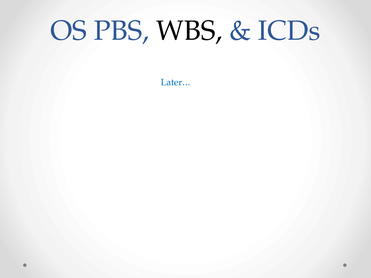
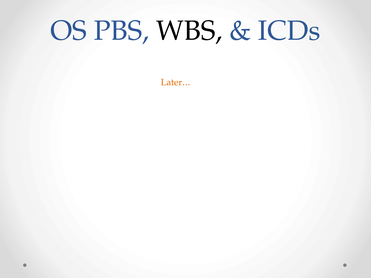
Later… colour: blue -> orange (176, 82)
